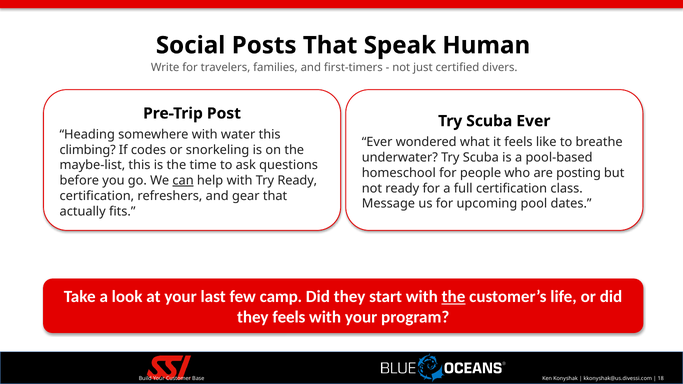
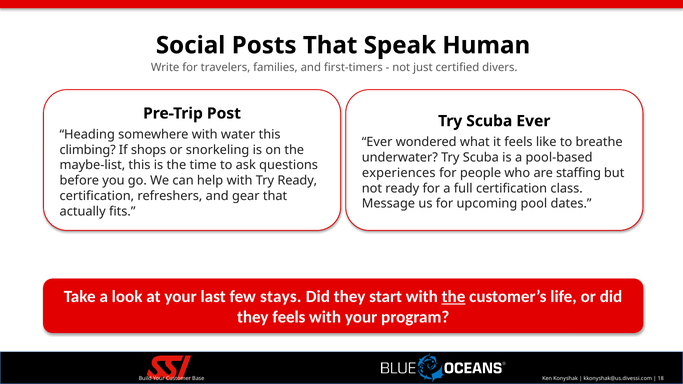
codes: codes -> shops (149, 150)
homeschool: homeschool -> experiences (399, 173)
posting: posting -> staffing (579, 173)
can underline: present -> none (183, 181)
camp: camp -> stays (281, 297)
